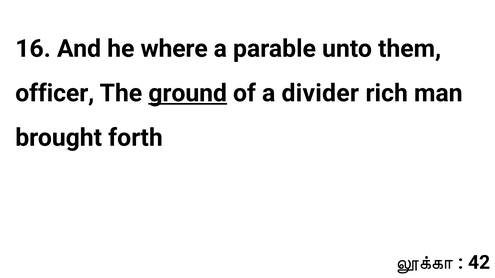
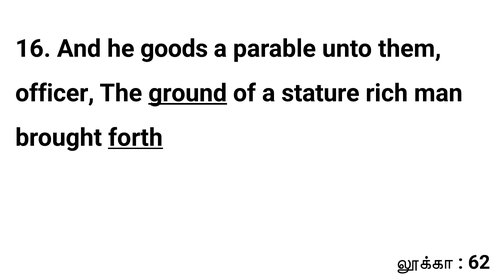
where: where -> goods (174, 49)
divider: divider -> stature (320, 93)
forth underline: none -> present (135, 138)
42: 42 -> 62 (479, 263)
